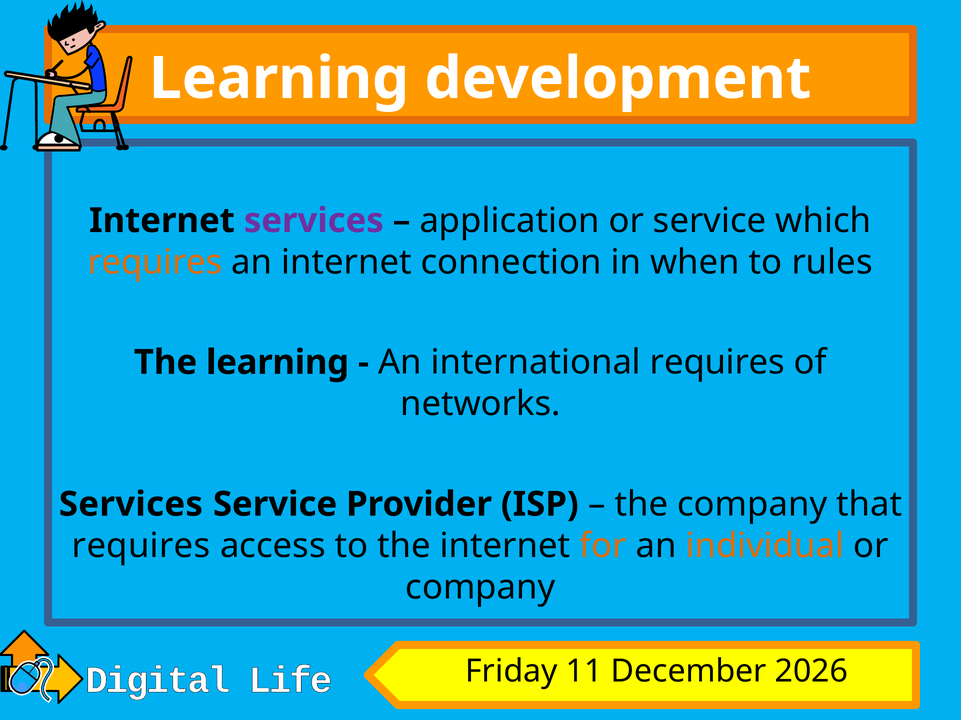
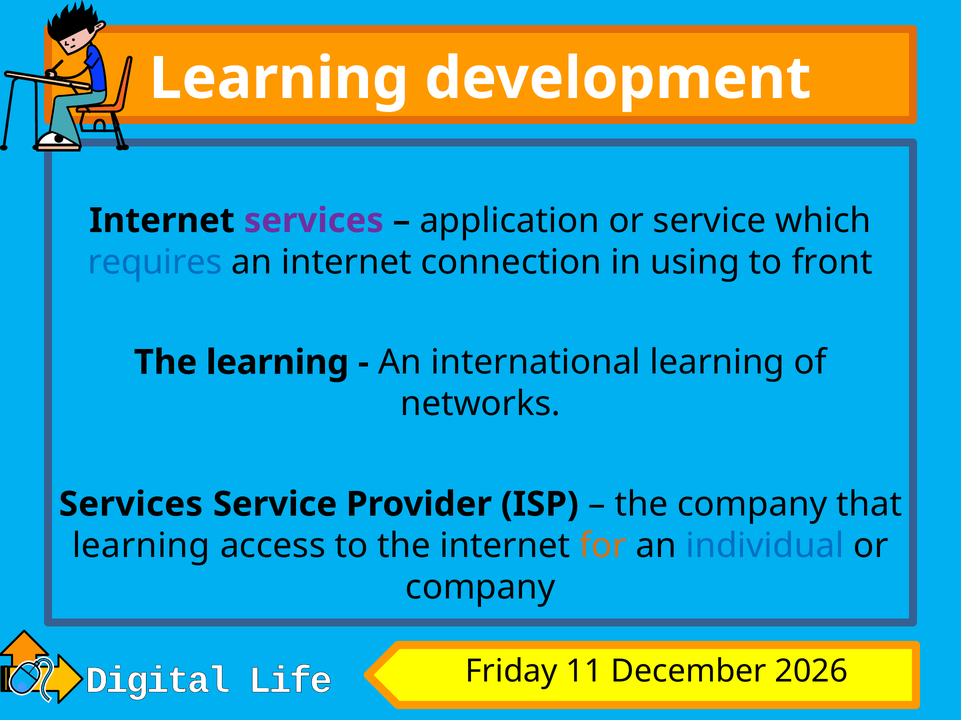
requires colour: orange -> blue (155, 262)
when: when -> using (695, 262)
rules: rules -> front (832, 262)
international requires: requires -> learning (717, 363)
requires: requires -> learning (141, 546)
individual colour: orange -> blue (765, 546)
